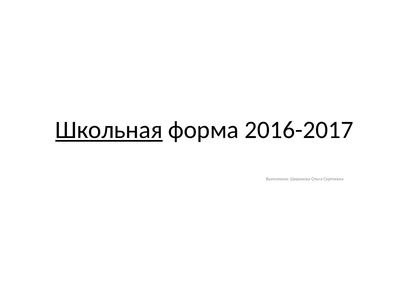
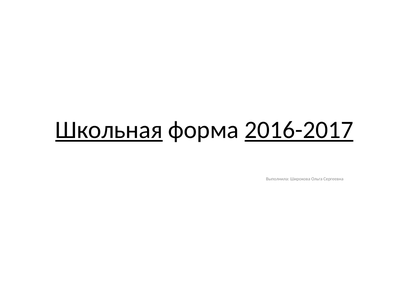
2016-2017 underline: none -> present (299, 130)
